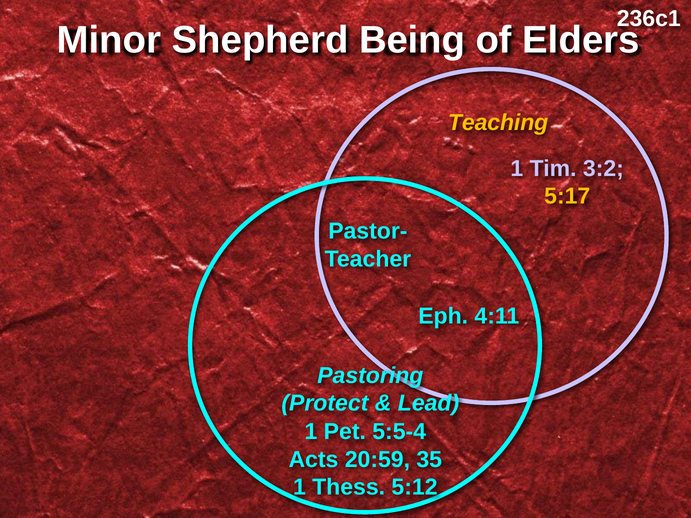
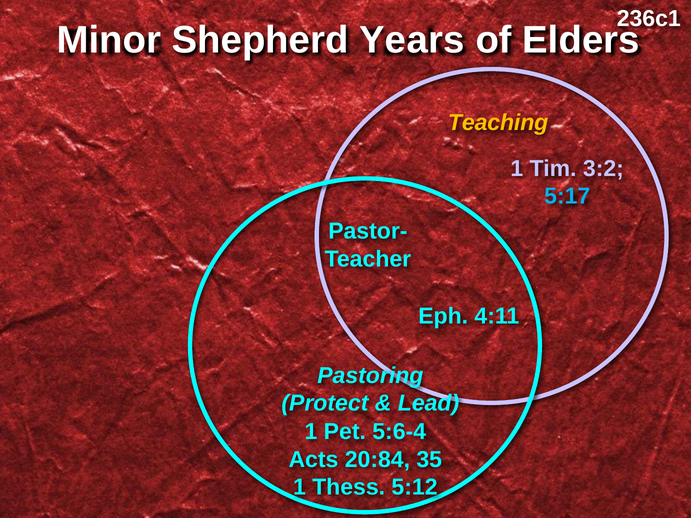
Being: Being -> Years (412, 40)
5:17 colour: yellow -> light blue (567, 196)
5:5-4: 5:5-4 -> 5:6-4 (399, 432)
20:59: 20:59 -> 20:84 (377, 460)
